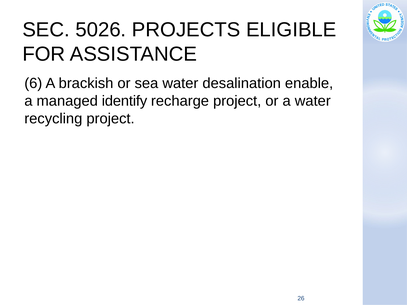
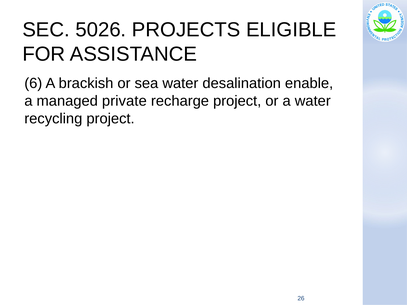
identify: identify -> private (124, 101)
